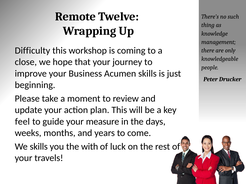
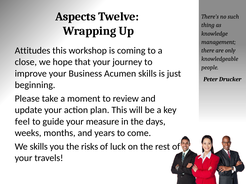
Remote: Remote -> Aspects (75, 17)
Difficulty: Difficulty -> Attitudes (33, 51)
with: with -> risks (90, 147)
